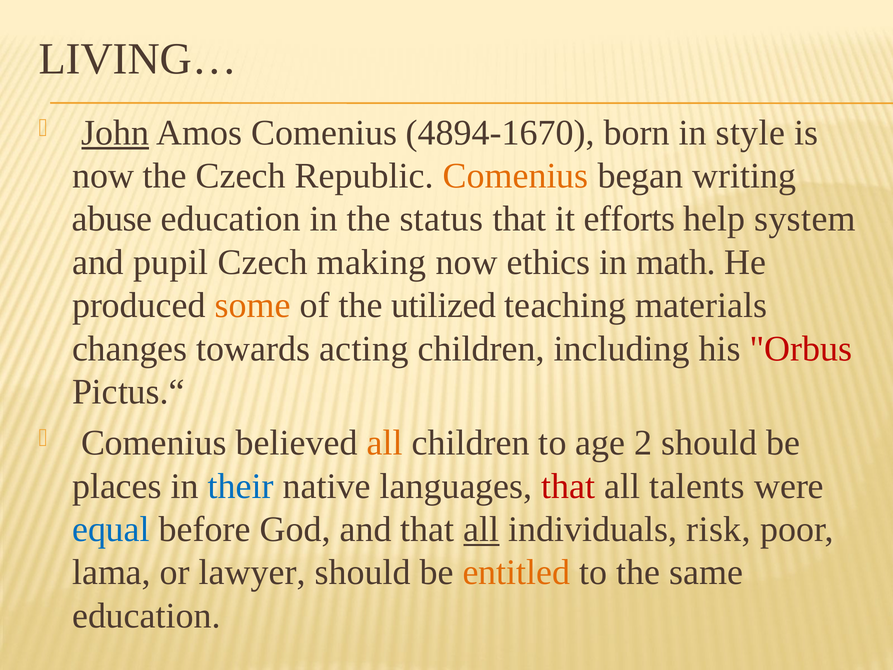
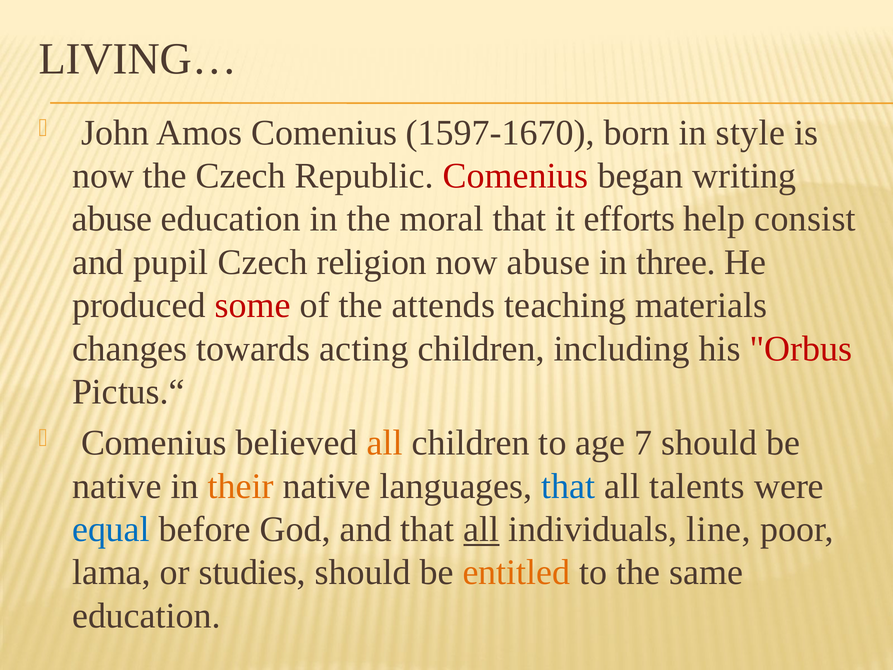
John underline: present -> none (115, 133)
4894-1670: 4894-1670 -> 1597-1670 (500, 133)
Comenius colour: orange -> red (516, 176)
status: status -> moral (442, 219)
system: system -> consist (805, 219)
making: making -> religion (372, 262)
now ethics: ethics -> abuse (548, 262)
math: math -> three (676, 262)
some colour: orange -> red (253, 305)
utilized: utilized -> attends (443, 305)
2: 2 -> 7 (643, 443)
places: places -> native (117, 486)
their colour: blue -> orange (241, 486)
that colour: red -> blue (568, 486)
risk: risk -> line (719, 529)
lawyer: lawyer -> studies (252, 572)
